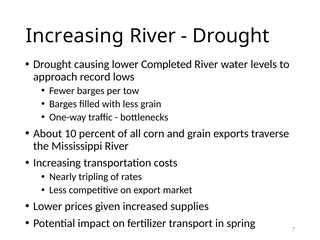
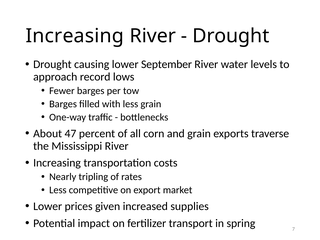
Completed: Completed -> September (167, 64)
10: 10 -> 47 (70, 133)
